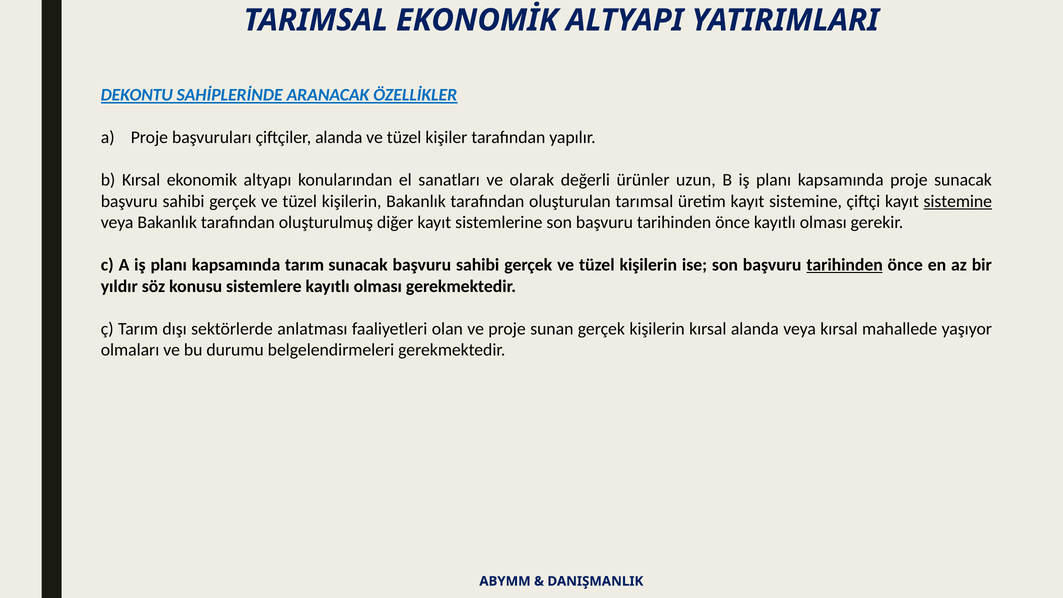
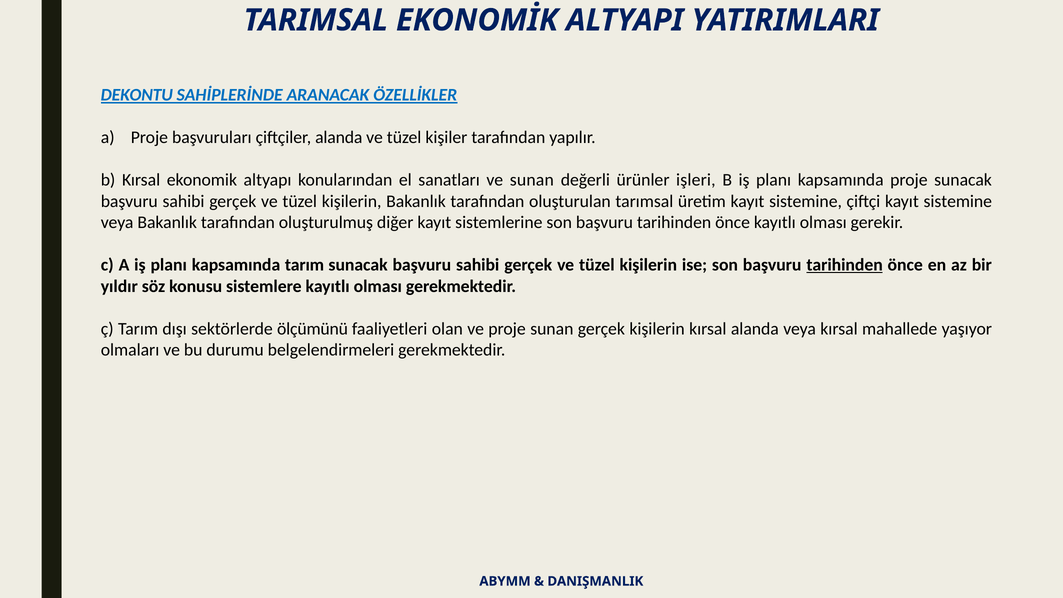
ve olarak: olarak -> sunan (532, 180)
uzun: uzun -> işleri (696, 180)
sistemine underline: present -> none (958, 201)
anlatması: anlatması -> ölçümünü (313, 329)
